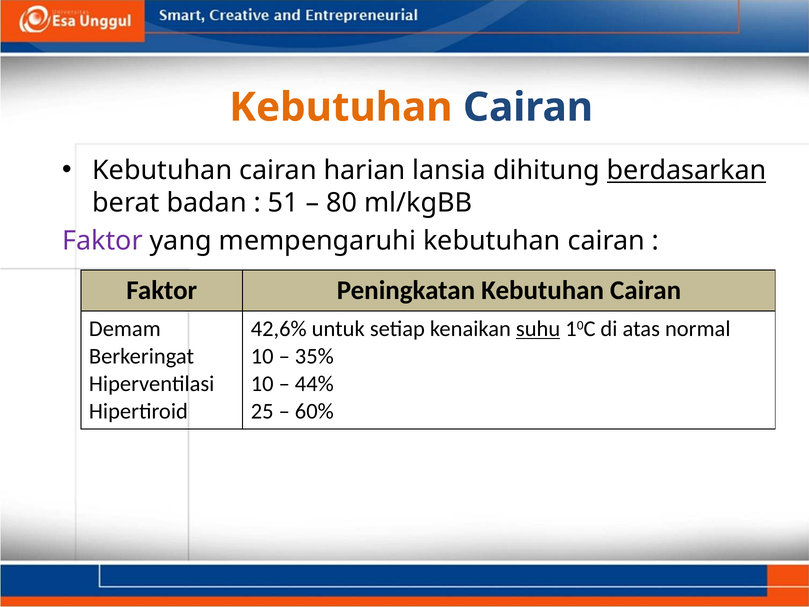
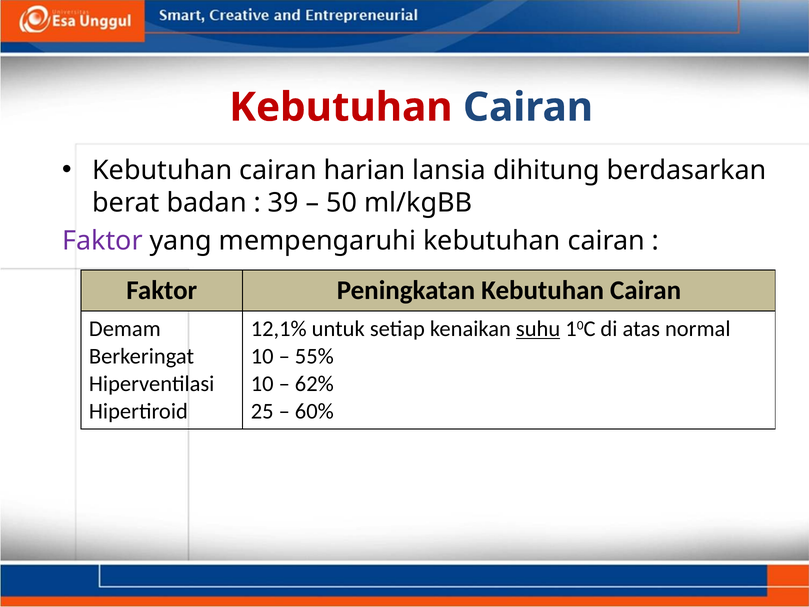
Kebutuhan colour: orange -> red (341, 107)
berdasarkan underline: present -> none (687, 170)
51: 51 -> 39 (283, 203)
80: 80 -> 50 (342, 203)
42,6%: 42,6% -> 12,1% (279, 329)
35%: 35% -> 55% (314, 356)
44%: 44% -> 62% (314, 384)
